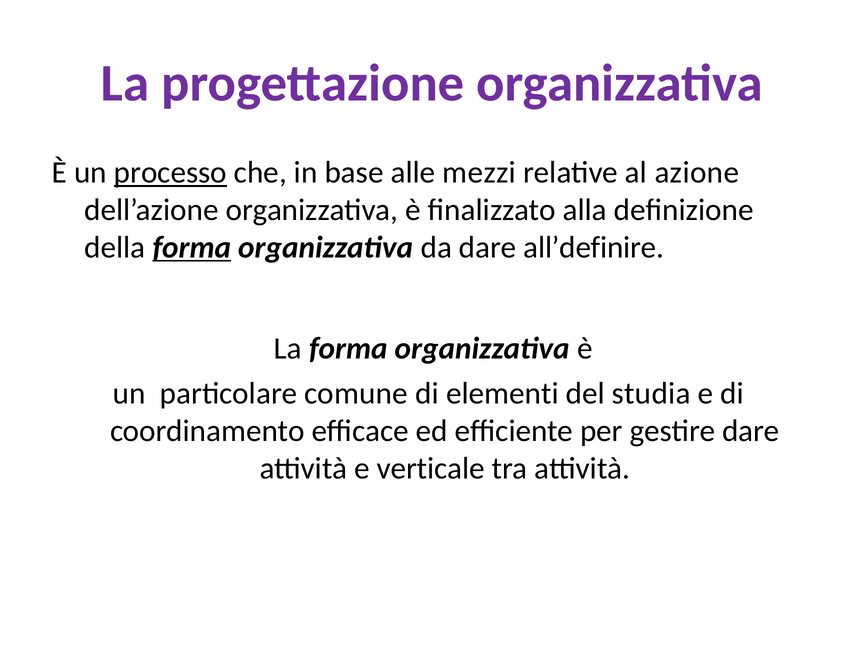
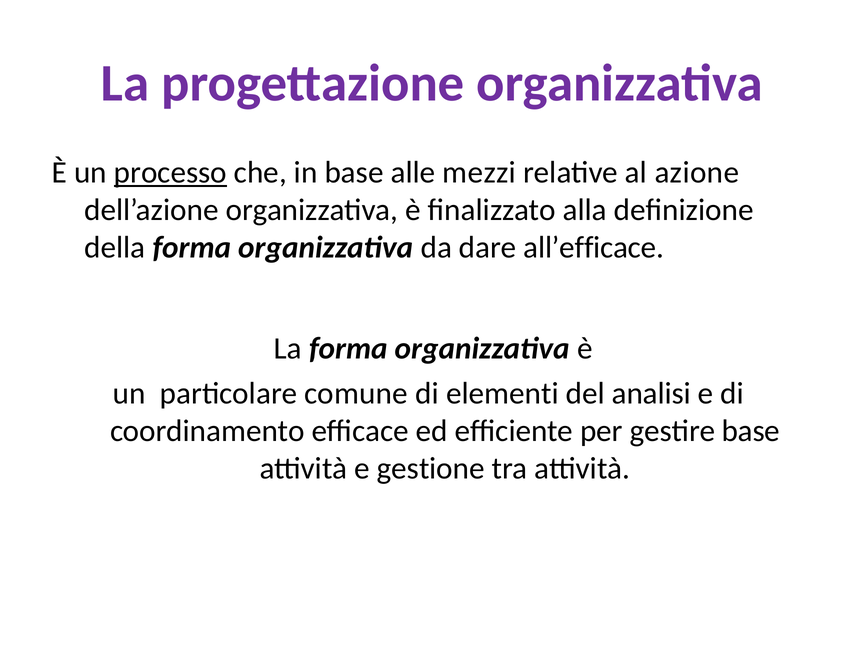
forma underline: present -> none (192, 248)
all’definire: all’definire -> all’efficace (594, 248)
studia: studia -> analisi (651, 394)
gestire dare: dare -> base (751, 432)
verticale: verticale -> gestione (431, 469)
